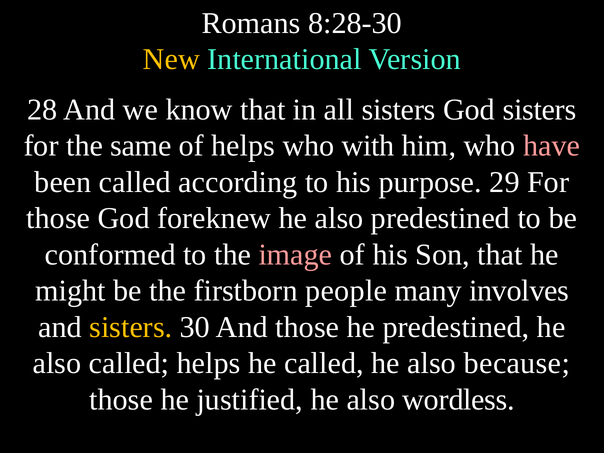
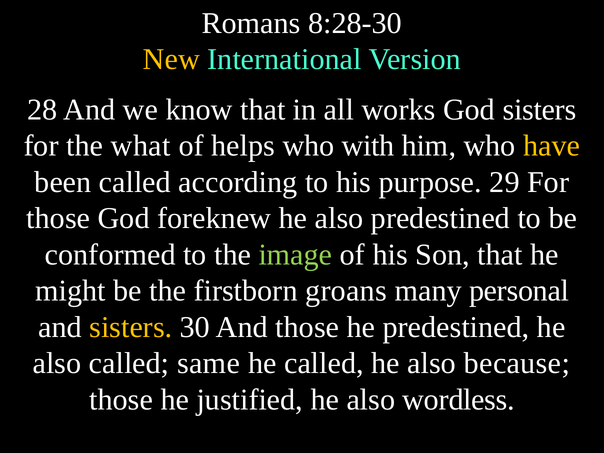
all sisters: sisters -> works (399, 110)
same: same -> what (141, 146)
have colour: pink -> yellow (552, 146)
image colour: pink -> light green (295, 255)
people: people -> groans (346, 291)
involves: involves -> personal (519, 291)
called helps: helps -> same (209, 363)
